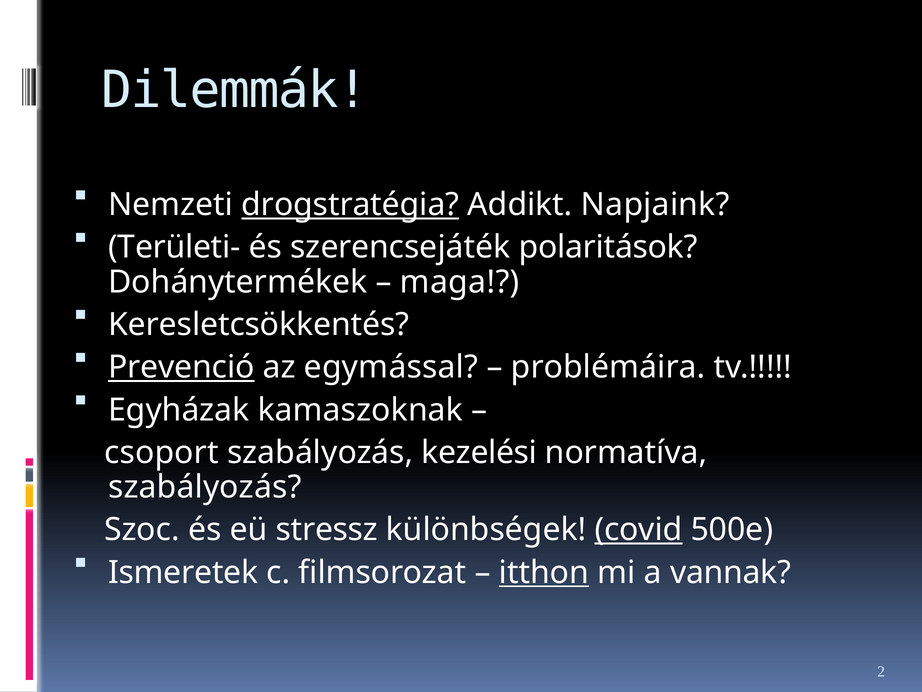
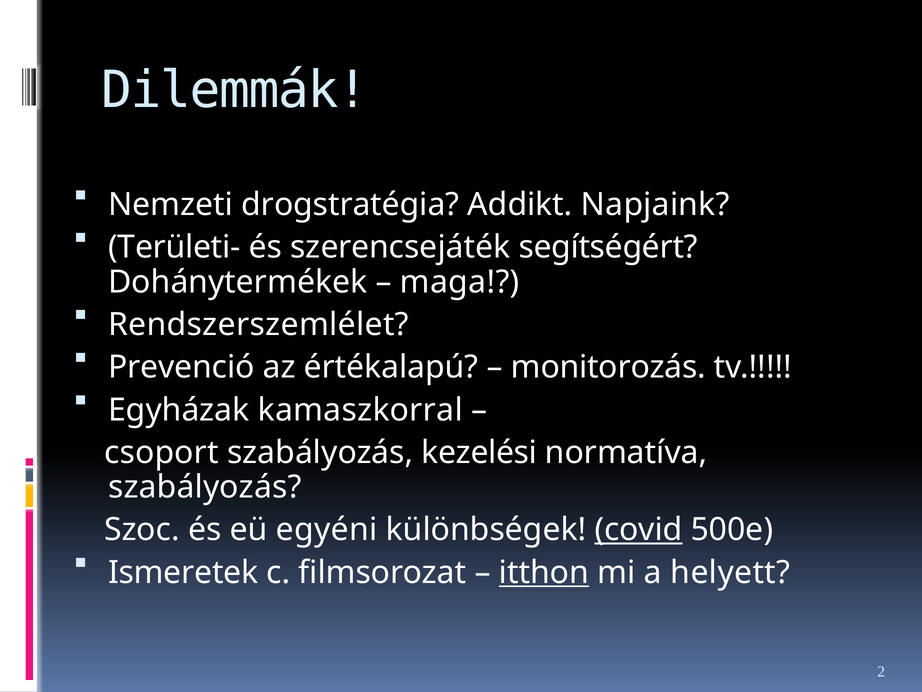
drogstratégia underline: present -> none (350, 205)
polaritások: polaritások -> segítségért (608, 247)
Keresletcsökkentés: Keresletcsökkentés -> Rendszerszemlélet (258, 324)
Prevenció underline: present -> none (181, 367)
egymással: egymással -> értékalapú (391, 367)
problémáira: problémáira -> monitorozás (608, 367)
kamaszoknak: kamaszoknak -> kamaszkorral (360, 410)
stressz: stressz -> egyéni (327, 529)
vannak: vannak -> helyett (730, 572)
